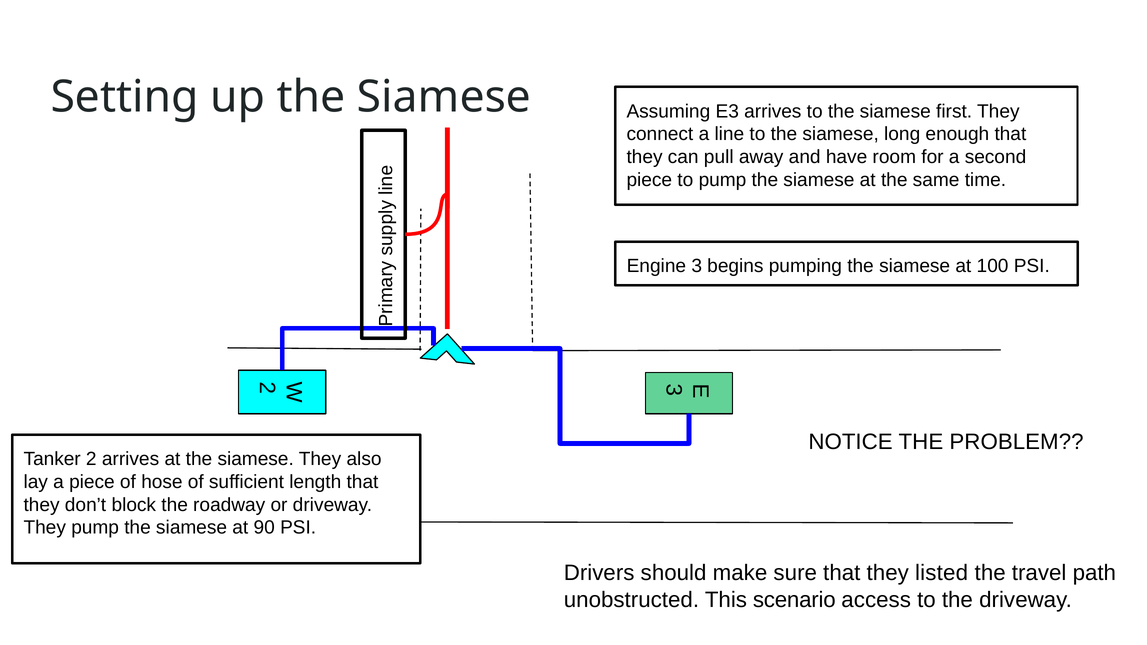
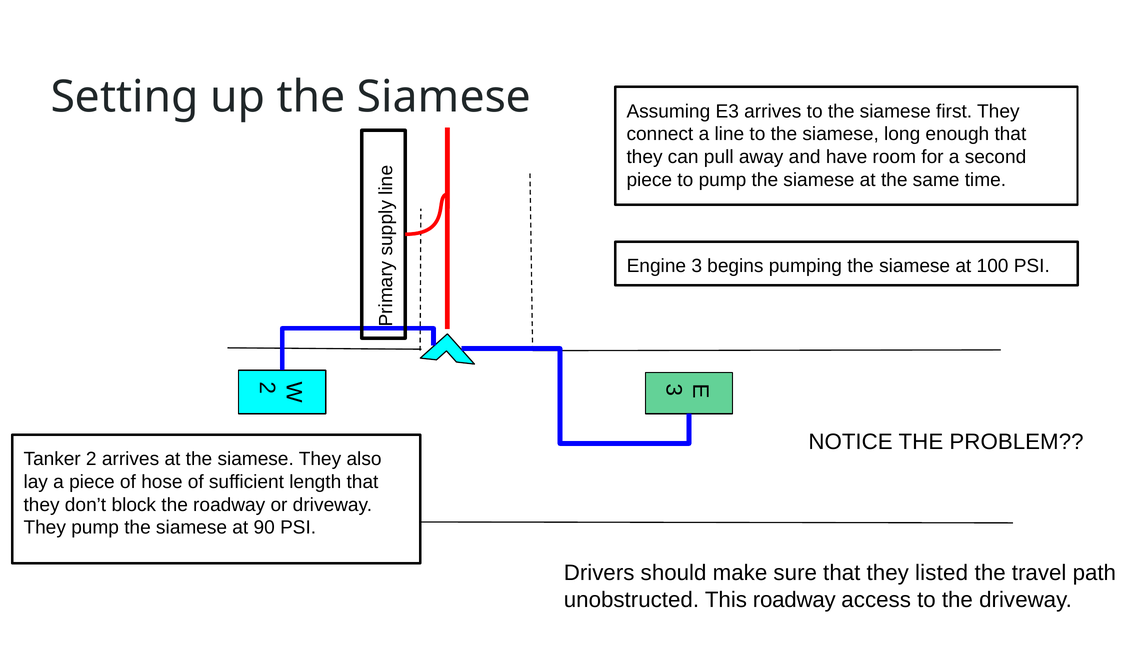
This scenario: scenario -> roadway (794, 600)
